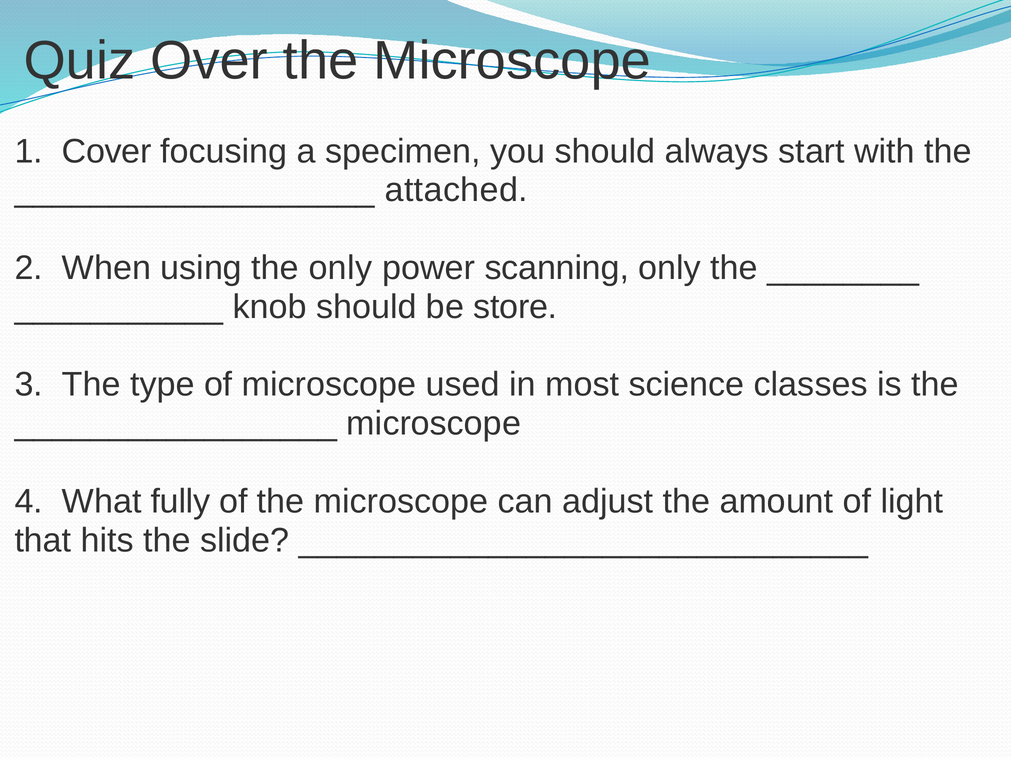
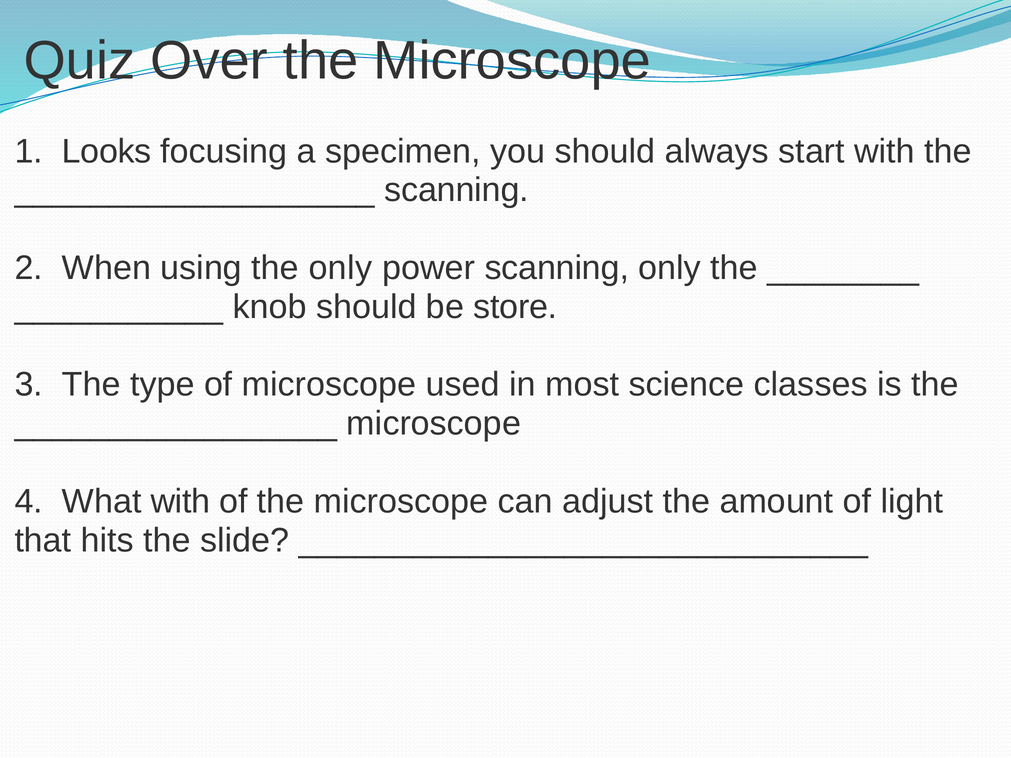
Cover: Cover -> Looks (107, 151)
attached: attached -> scanning (457, 190)
What fully: fully -> with (180, 502)
